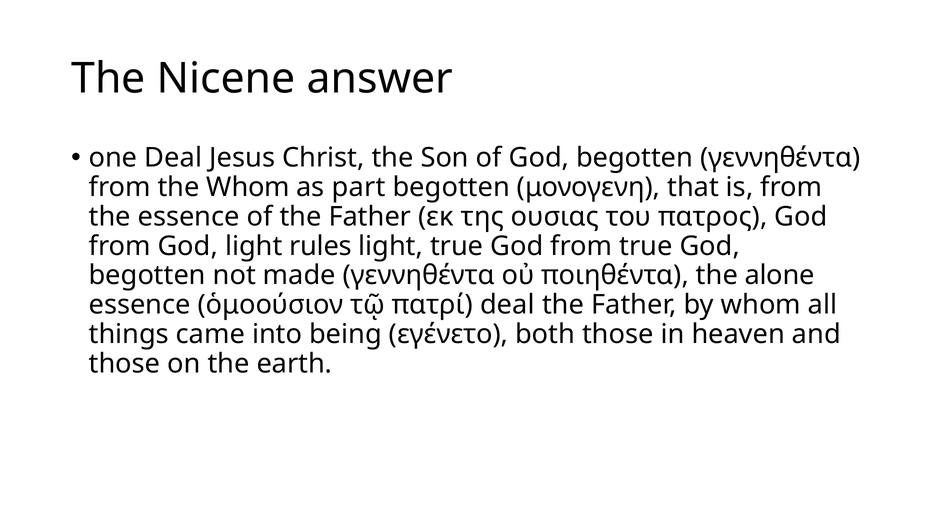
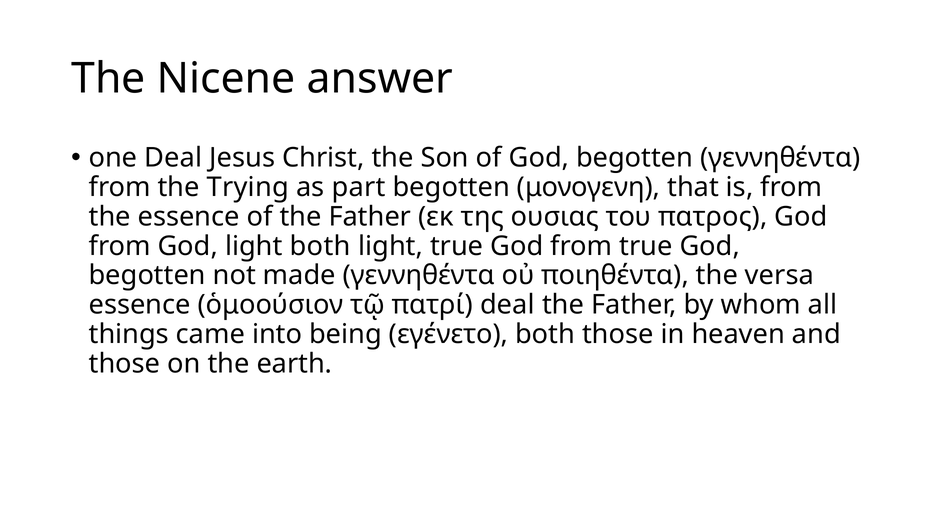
the Whom: Whom -> Trying (248, 187)
light rules: rules -> both (320, 246)
alone: alone -> versa (779, 276)
